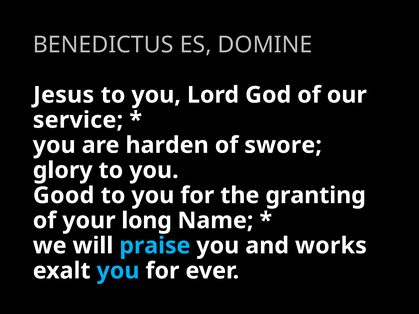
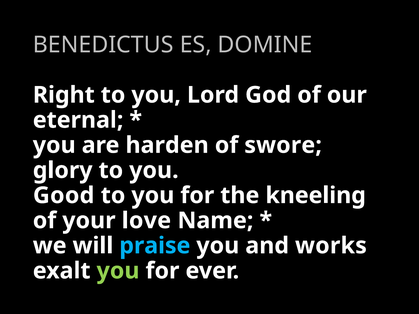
Jesus: Jesus -> Right (64, 95)
service: service -> eternal (78, 120)
granting: granting -> kneeling (316, 196)
long: long -> love (146, 221)
you colour: light blue -> light green (118, 271)
